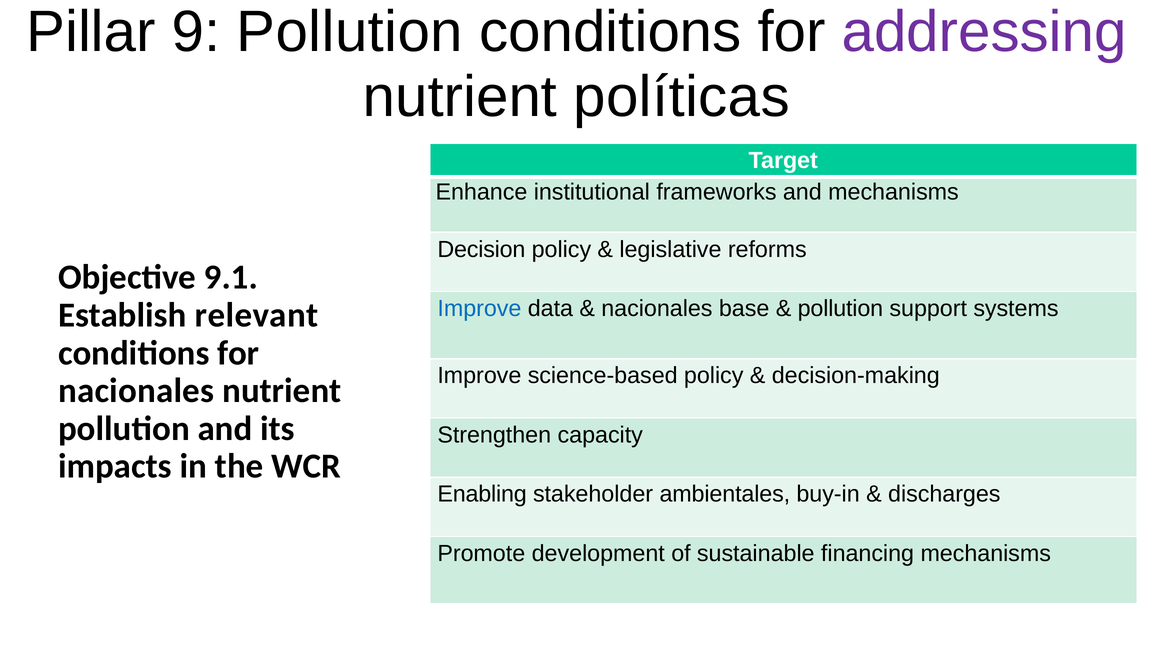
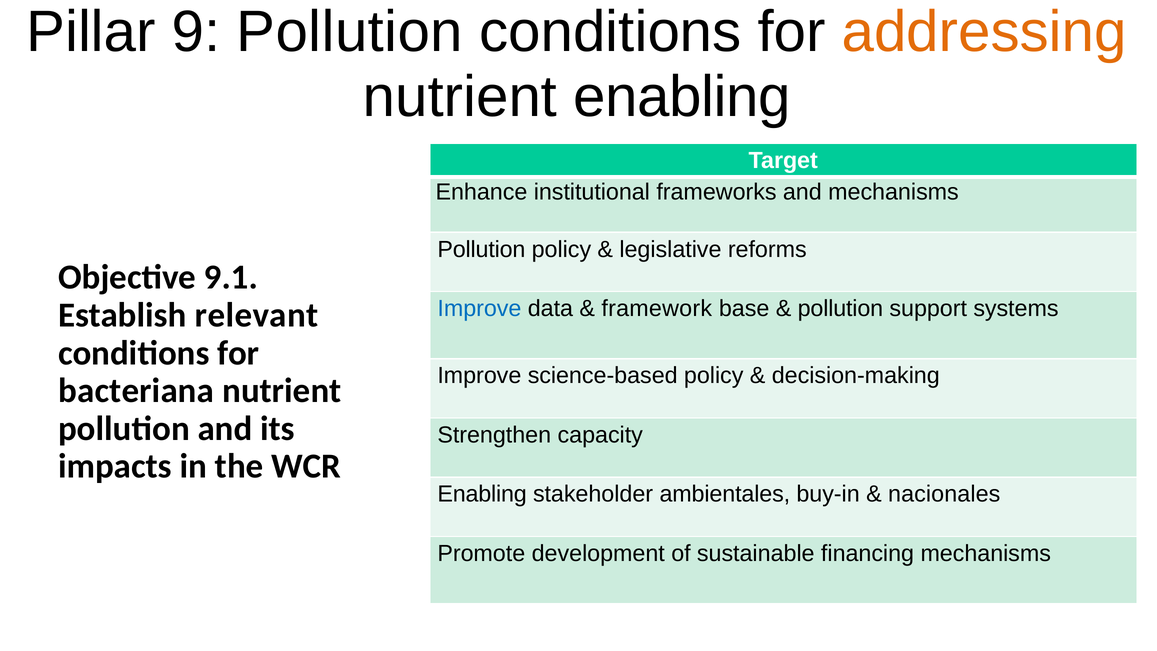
addressing colour: purple -> orange (984, 32)
nutrient políticas: políticas -> enabling (682, 97)
Decision: Decision -> Pollution (481, 249)
nacionales: nacionales -> framework (657, 308)
nacionales: nacionales -> bacteriana (136, 391)
discharges: discharges -> nacionales (944, 494)
